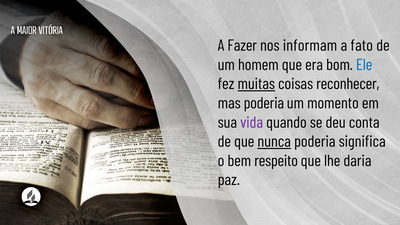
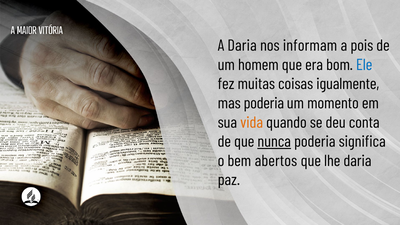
A Fazer: Fazer -> Daria (242, 46)
fato: fato -> pois (362, 46)
muitas underline: present -> none (256, 84)
reconhecer: reconhecer -> igualmente (348, 84)
vida colour: purple -> orange (252, 122)
respeito: respeito -> abertos (276, 161)
